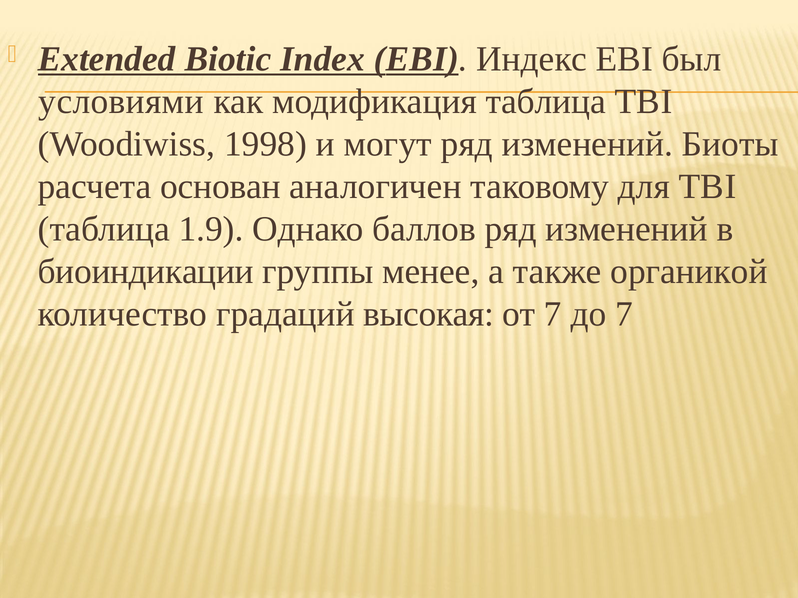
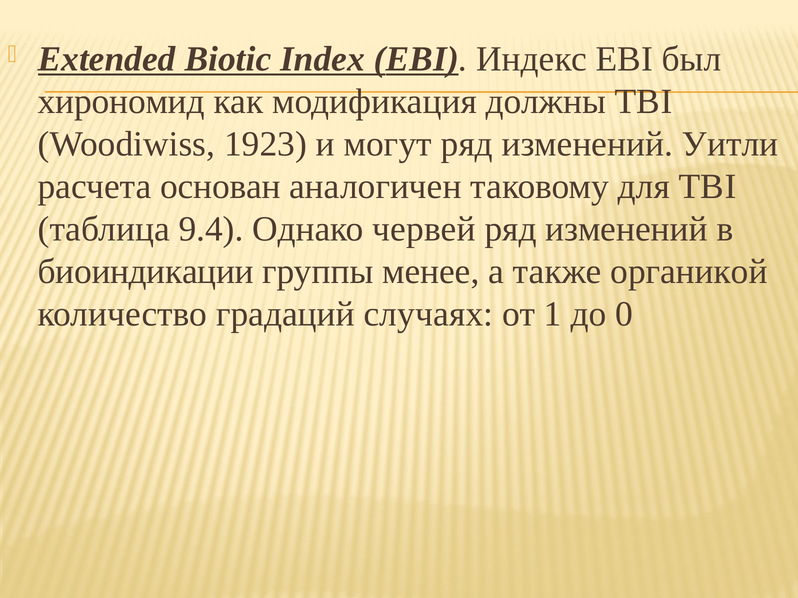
условиями: условиями -> хирономид (121, 101)
модификация таблица: таблица -> должны (546, 101)
1998: 1998 -> 1923 (265, 144)
Биоты: Биоты -> Уитли (730, 144)
1.9: 1.9 -> 9.4 (211, 229)
баллов: баллов -> червей (424, 229)
высокая: высокая -> случаях (428, 314)
от 7: 7 -> 1 (553, 314)
до 7: 7 -> 0 (624, 314)
